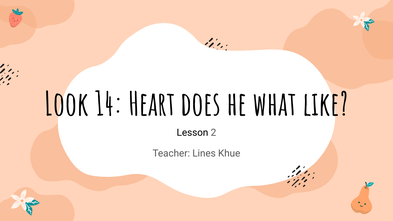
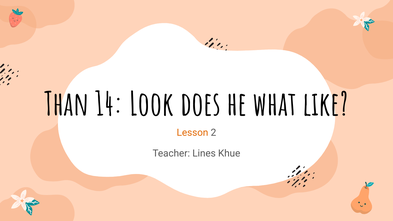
Look: Look -> Than (67, 105)
Heart: Heart -> Look (152, 105)
Lesson colour: black -> orange (192, 133)
